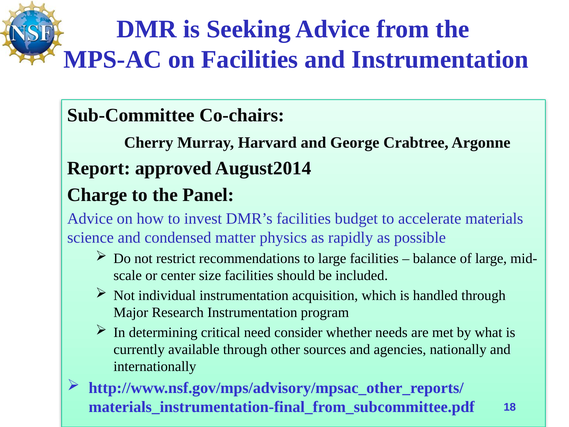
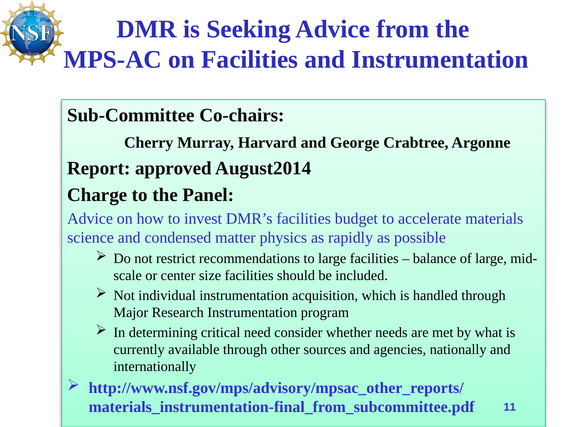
18: 18 -> 11 (510, 407)
